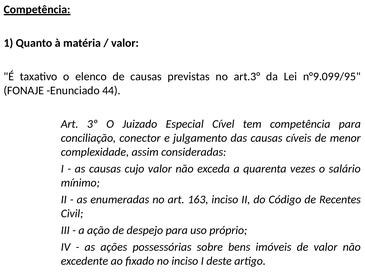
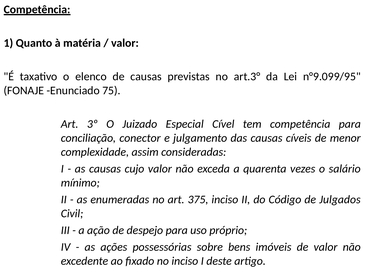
44: 44 -> 75 (111, 91)
163: 163 -> 375 (198, 199)
Recentes: Recentes -> Julgados (340, 199)
